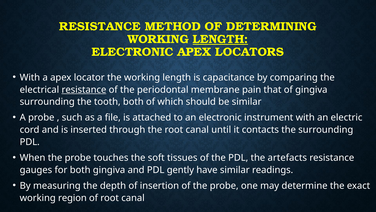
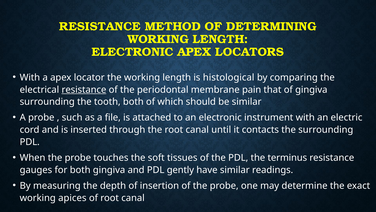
LENGTH underline: present -> none (220, 39)
capacitance: capacitance -> histological (229, 77)
artefacts: artefacts -> terminus (287, 157)
region: region -> apices (72, 197)
